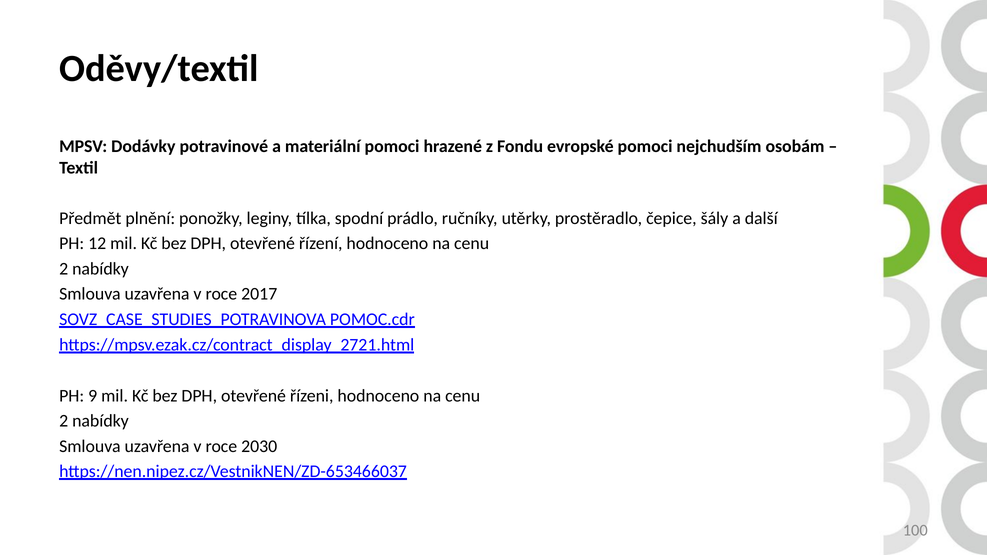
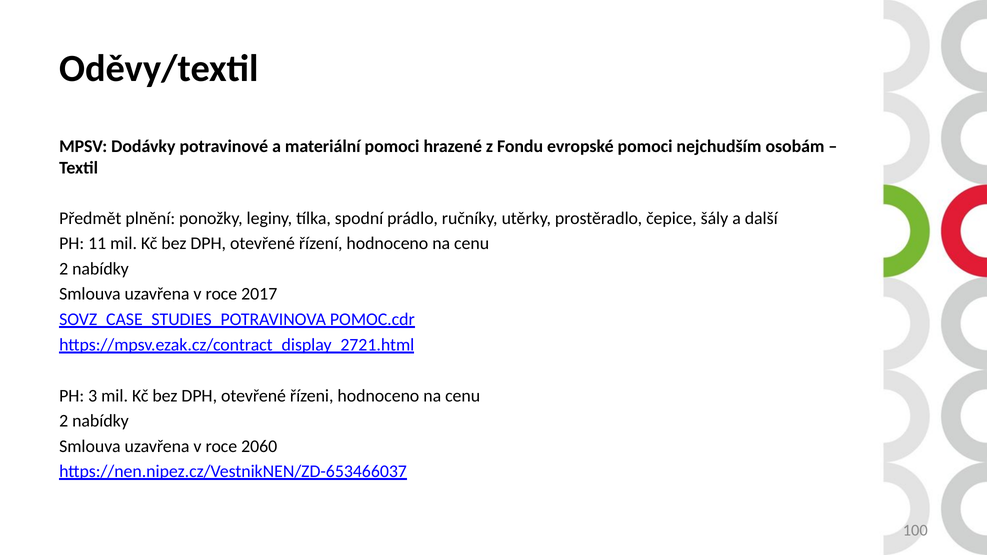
12: 12 -> 11 (97, 244)
9: 9 -> 3 (93, 396)
2030: 2030 -> 2060 (259, 446)
